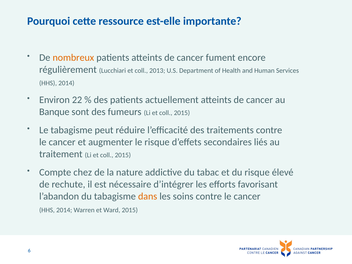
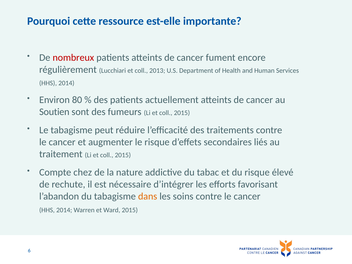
nombreux colour: orange -> red (73, 57)
22: 22 -> 80 (77, 100)
Banque: Banque -> Soutien (54, 112)
